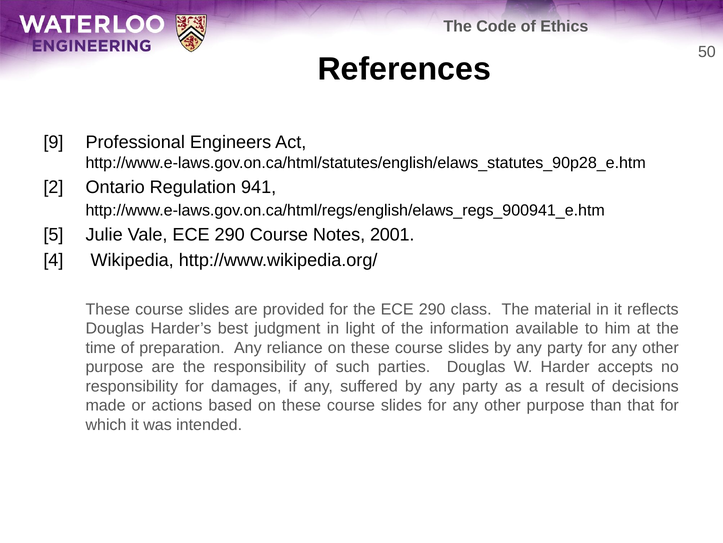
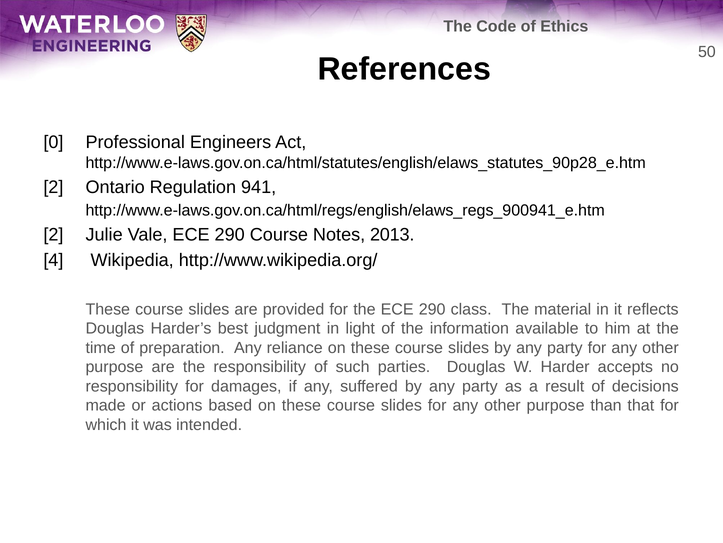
9: 9 -> 0 (53, 142)
5: 5 -> 2 (53, 235)
2001: 2001 -> 2013 (392, 235)
